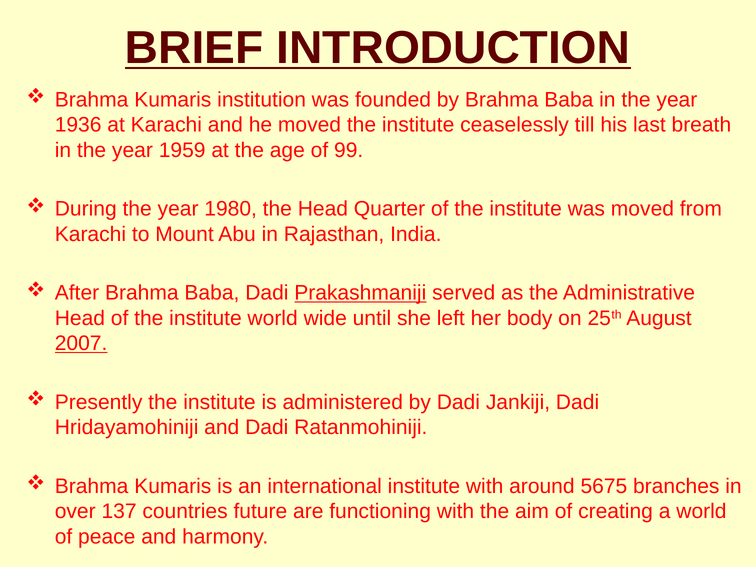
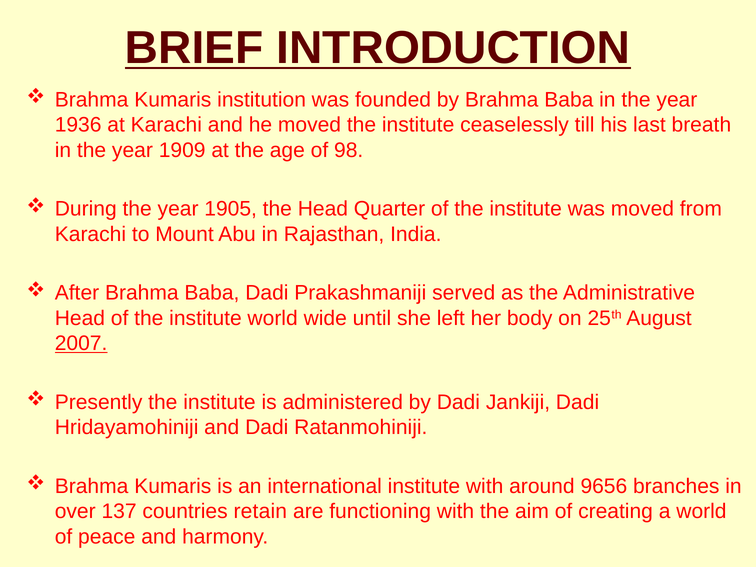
1959: 1959 -> 1909 (182, 150)
99: 99 -> 98 (349, 150)
1980: 1980 -> 1905 (231, 209)
Prakashmaniji underline: present -> none (360, 293)
5675: 5675 -> 9656 (604, 486)
future: future -> retain (260, 511)
